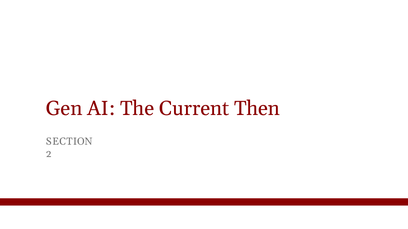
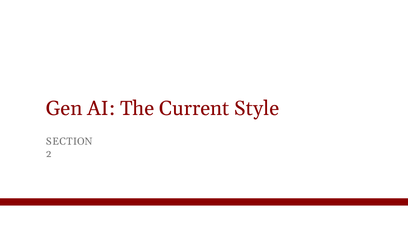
Then: Then -> Style (257, 109)
